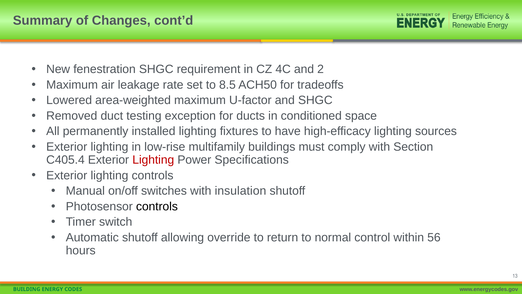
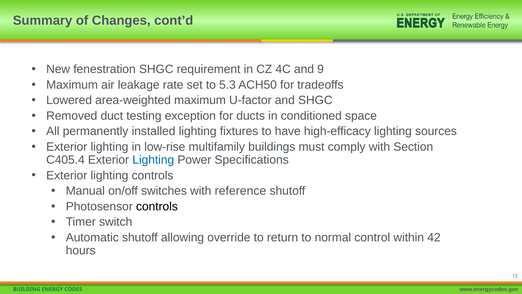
2: 2 -> 9 (321, 69)
8.5: 8.5 -> 5.3 (227, 85)
Lighting colour: red -> blue (153, 160)
insulation: insulation -> reference (240, 191)
56: 56 -> 42 (434, 237)
